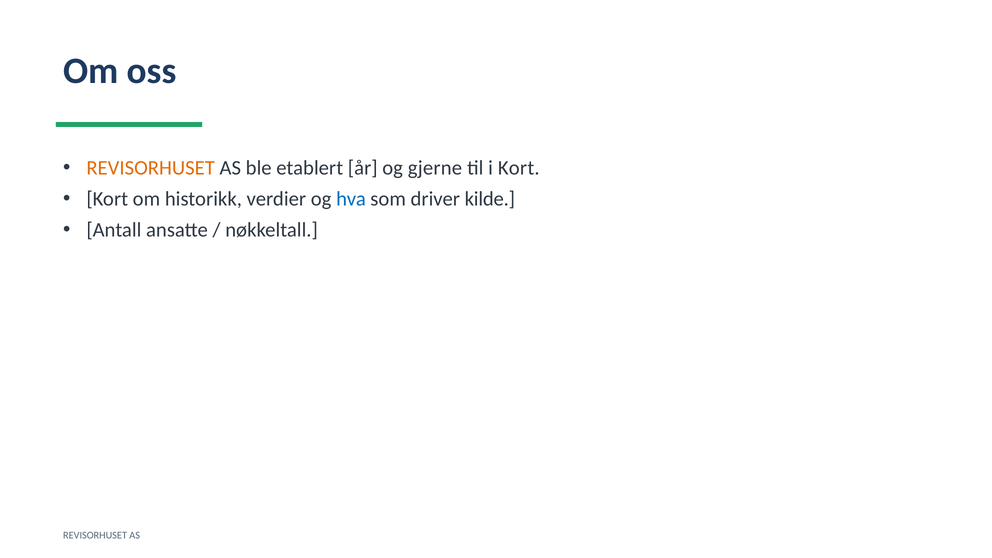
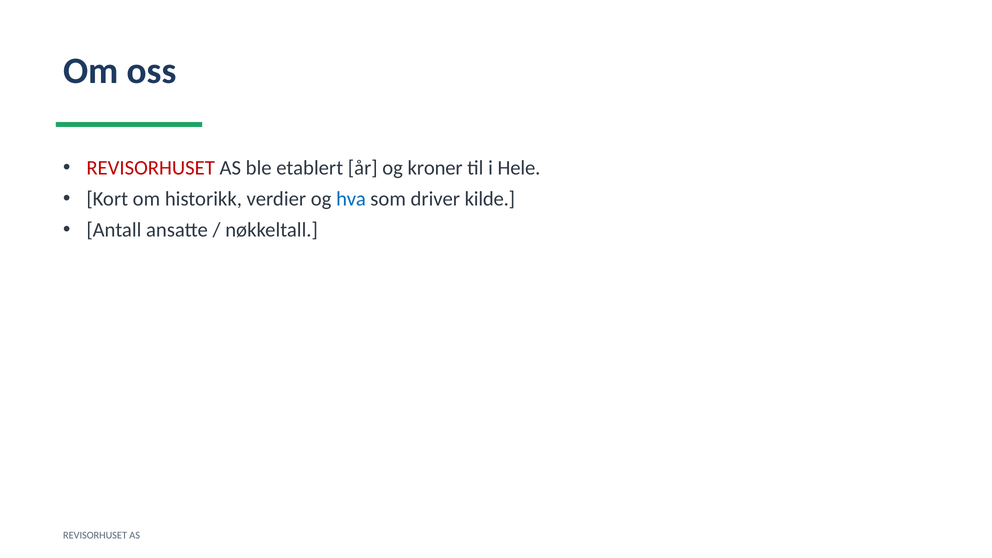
REVISORHUSET colour: orange -> red (151, 168)
gjerne: gjerne -> kroner (435, 168)
i Kort: Kort -> Hele (519, 168)
